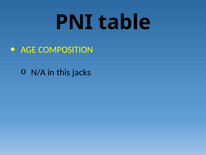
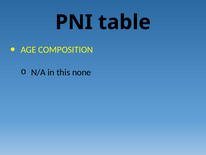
jacks: jacks -> none (82, 72)
